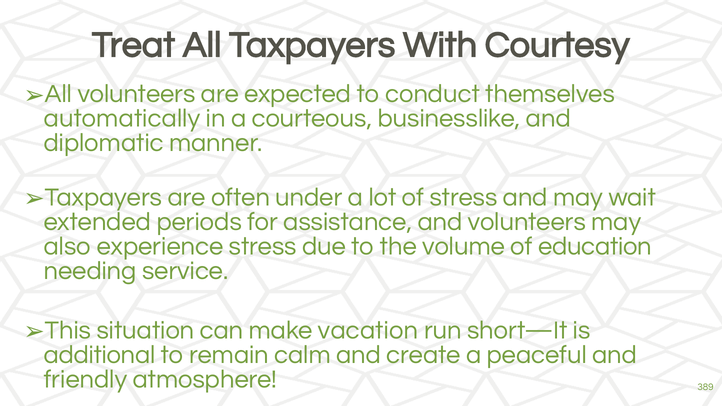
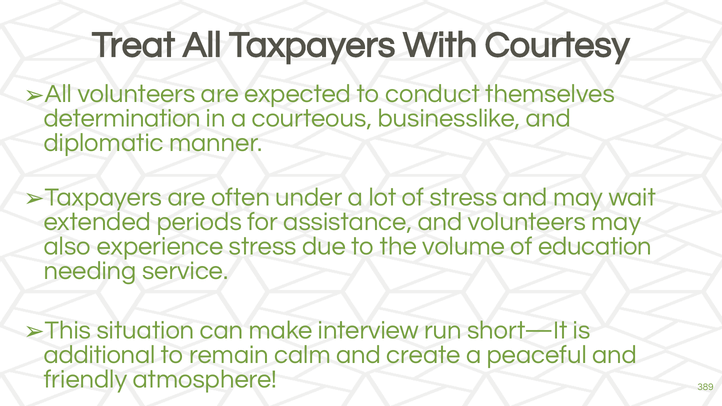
automatically: automatically -> determination (122, 119)
vacation: vacation -> interview (368, 330)
